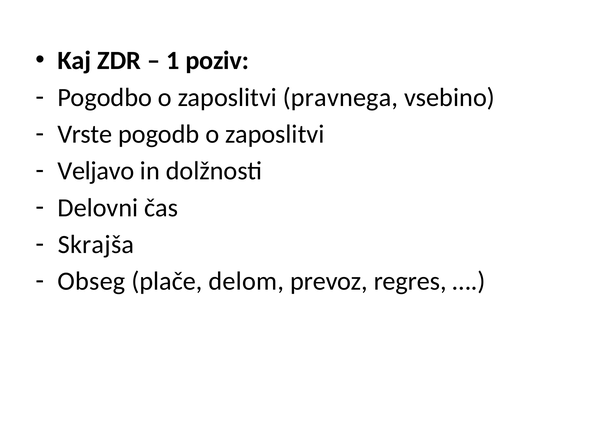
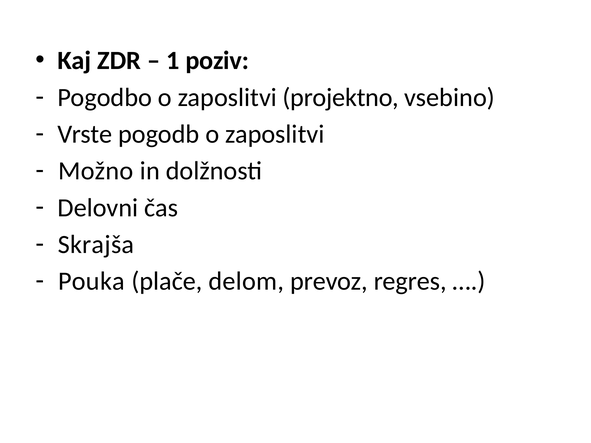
pravnega: pravnega -> projektno (341, 97)
Veljavo: Veljavo -> Možno (96, 171)
Obseg: Obseg -> Pouka (91, 281)
